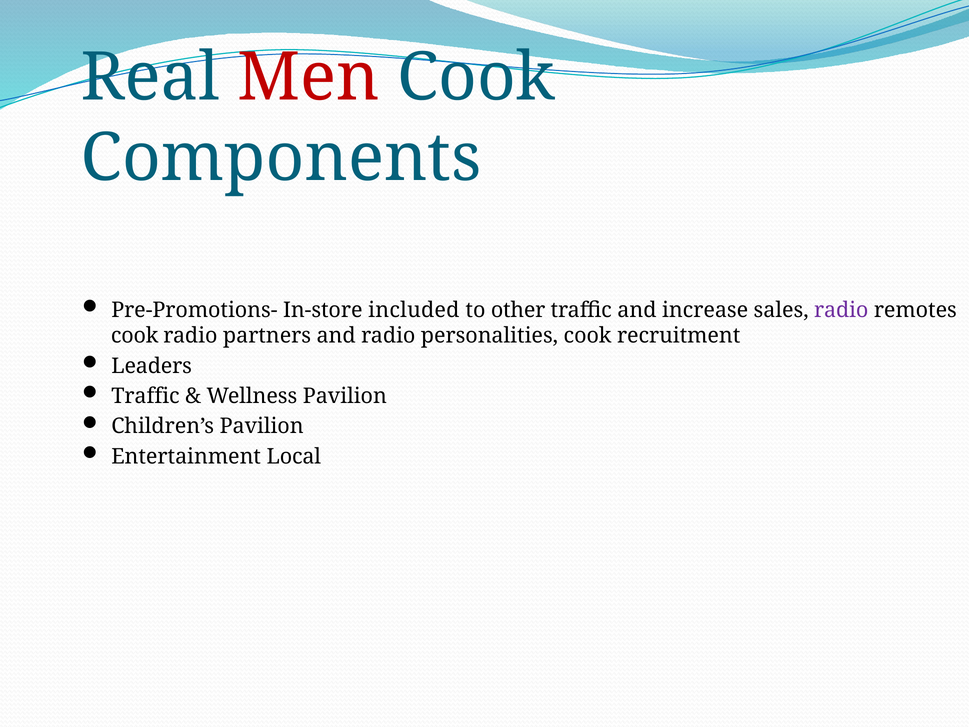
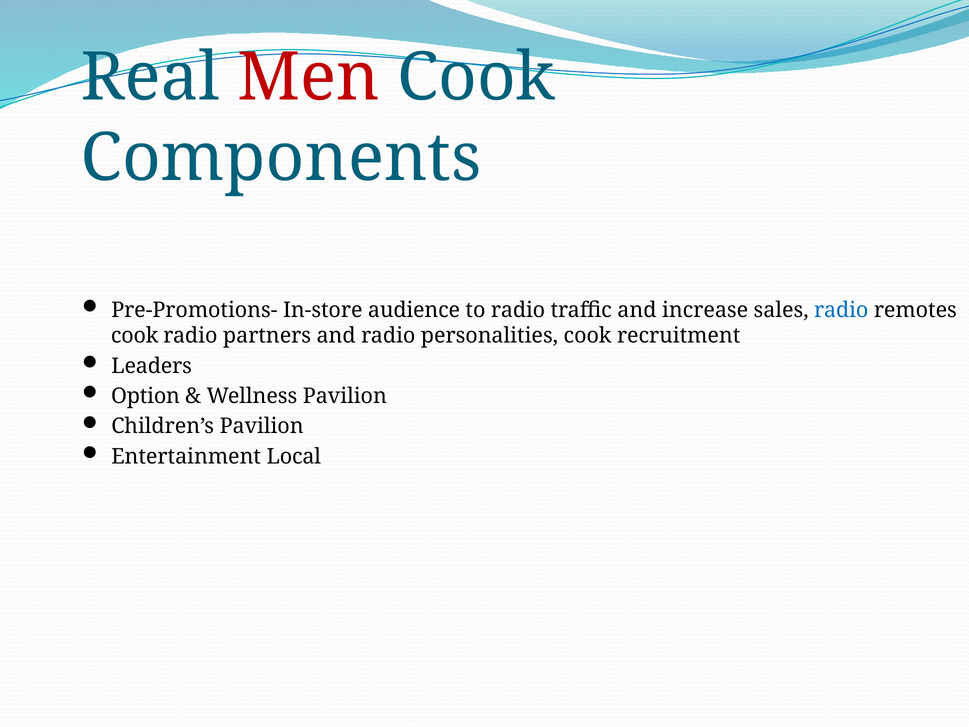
included: included -> audience (414, 310)
to other: other -> radio (518, 310)
radio colour: purple -> blue (841, 310)
Traffic: Traffic -> Option (146, 396)
